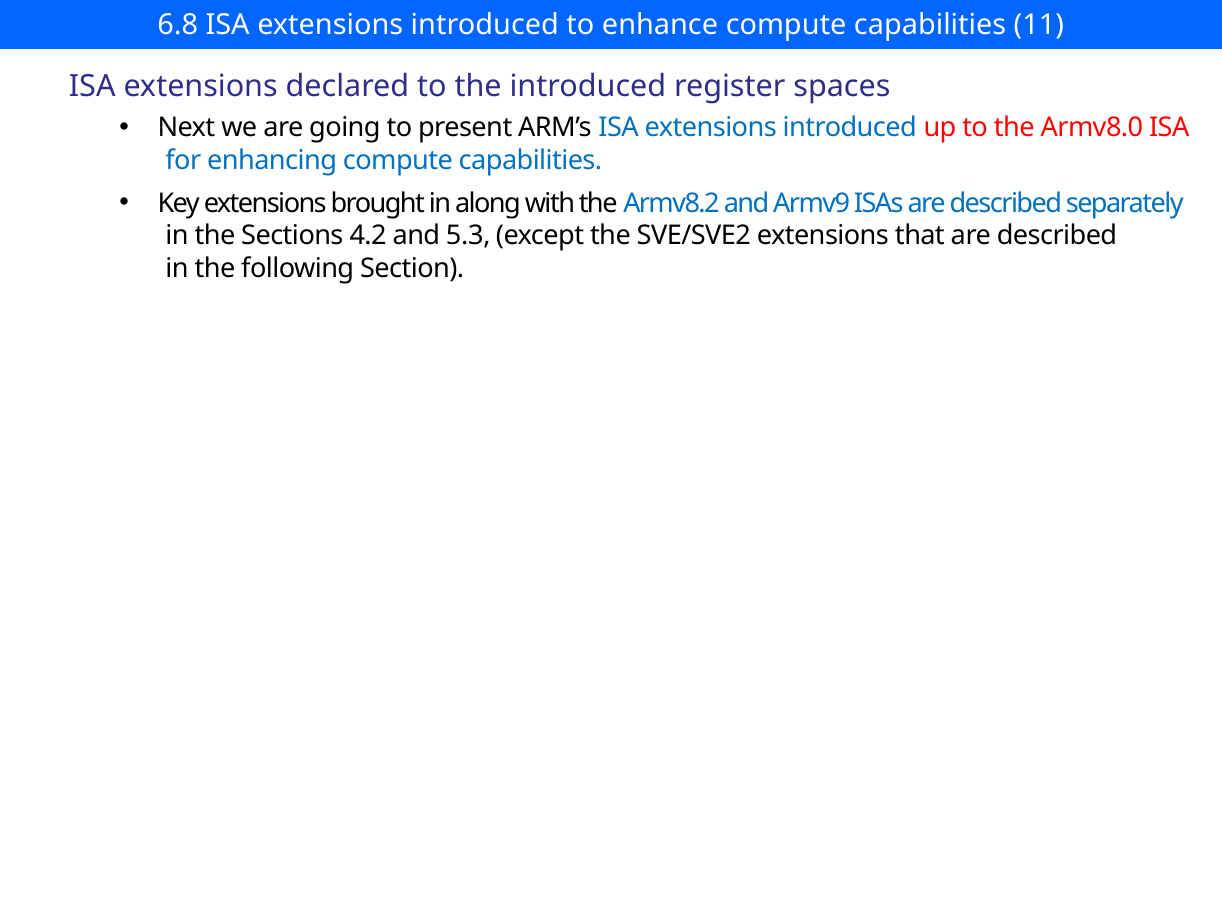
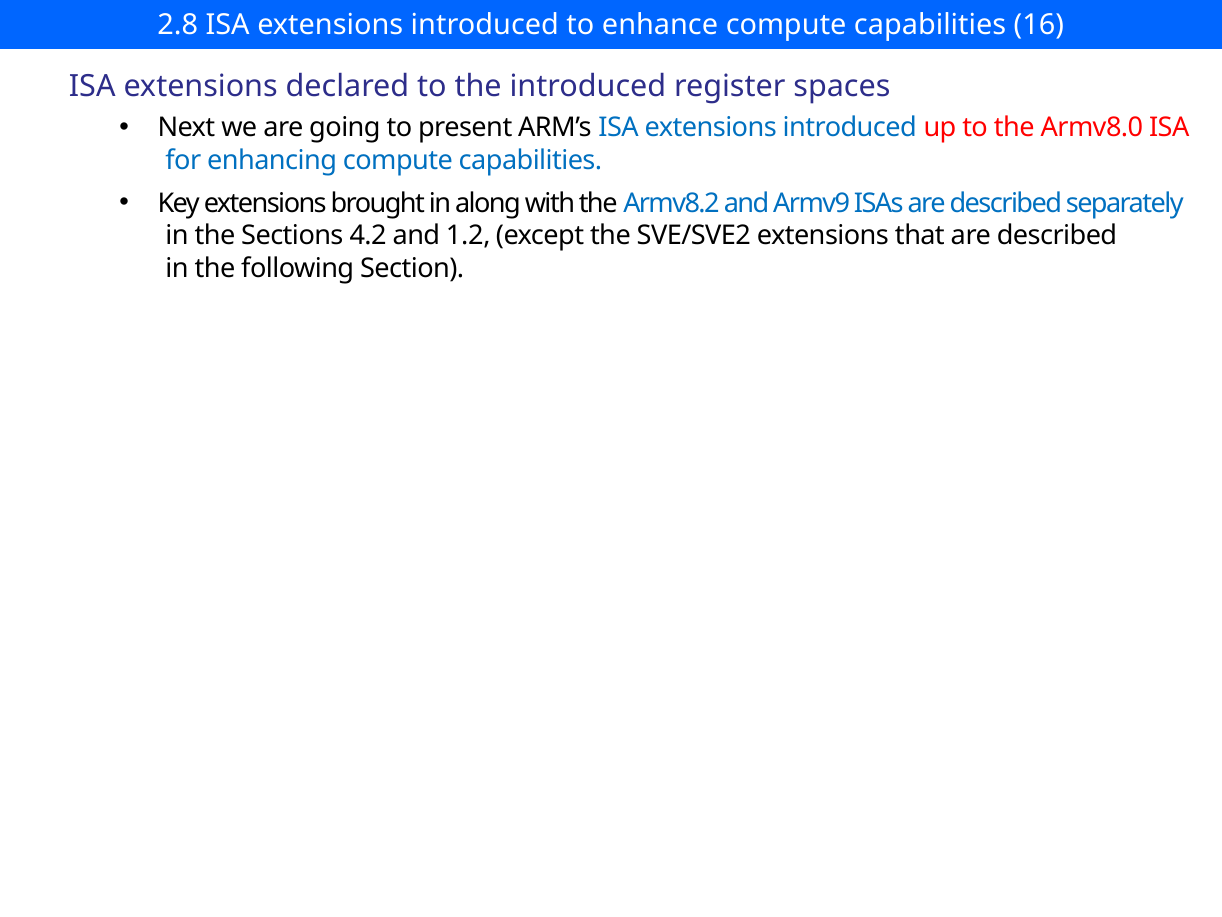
6.8: 6.8 -> 2.8 (178, 24)
11: 11 -> 16 (1039, 24)
5.3: 5.3 -> 1.2 (468, 236)
